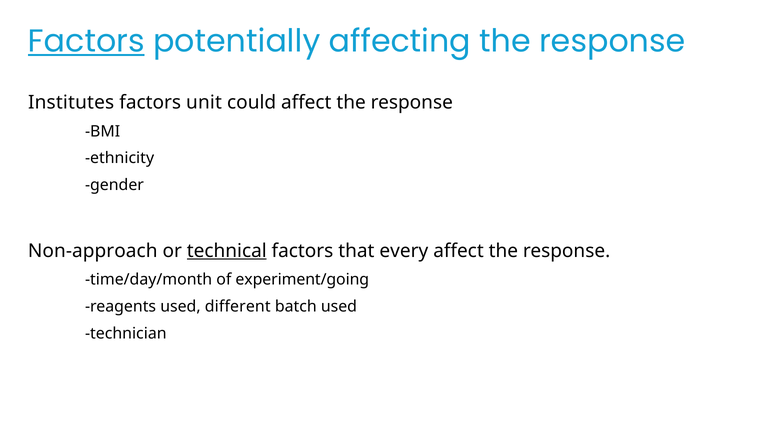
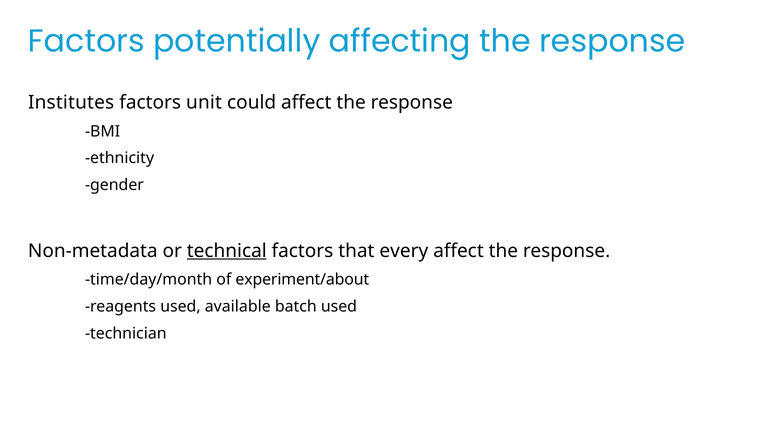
Factors underline: present -> none (86, 41)
Non-approach: Non-approach -> Non-metadata (93, 251)
experiment/going: experiment/going -> experiment/about (302, 279)
different: different -> available (238, 306)
